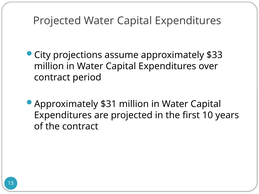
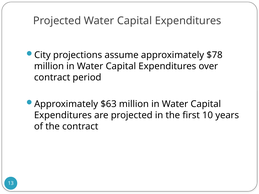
$33: $33 -> $78 (215, 55)
$31: $31 -> $63 (109, 104)
